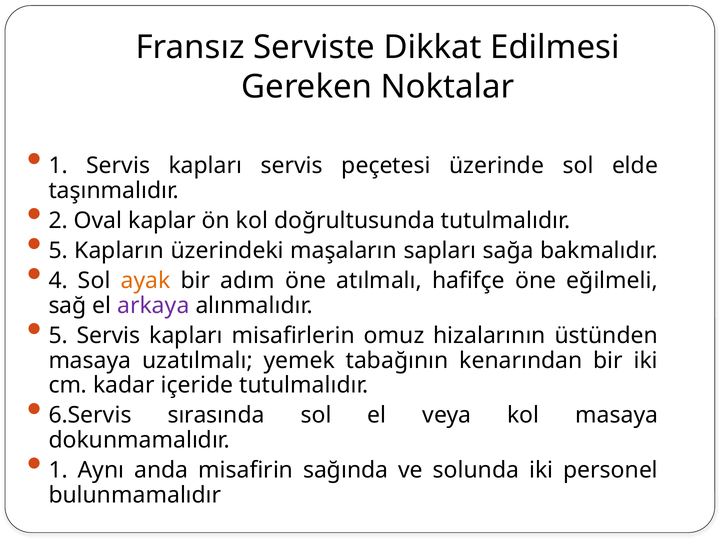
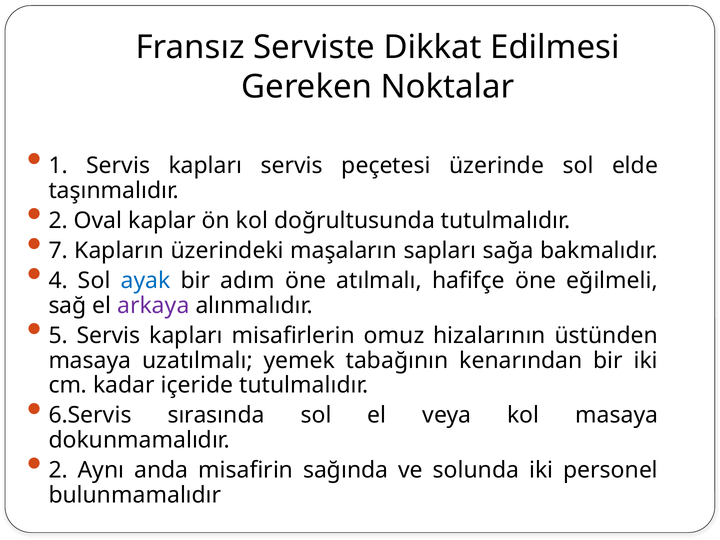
5: 5 -> 7 (58, 251)
ayak colour: orange -> blue (146, 281)
1: 1 -> 2 (58, 470)
